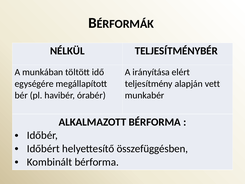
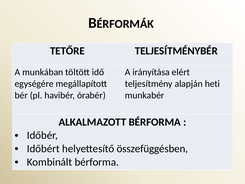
NÉLKÜL: NÉLKÜL -> TETŐRE (67, 51)
vett: vett -> heti (212, 84)
